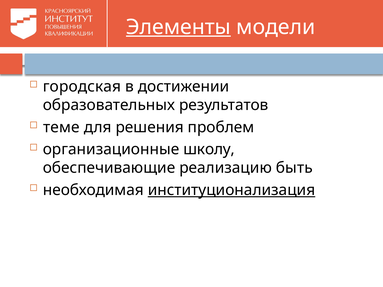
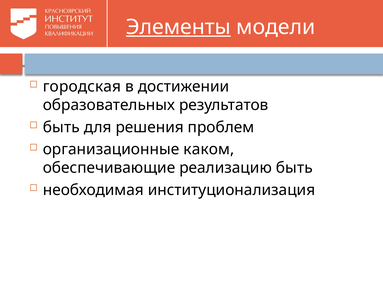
теме: теме -> быть (61, 127)
школу: школу -> каком (209, 150)
институционализация underline: present -> none (232, 190)
